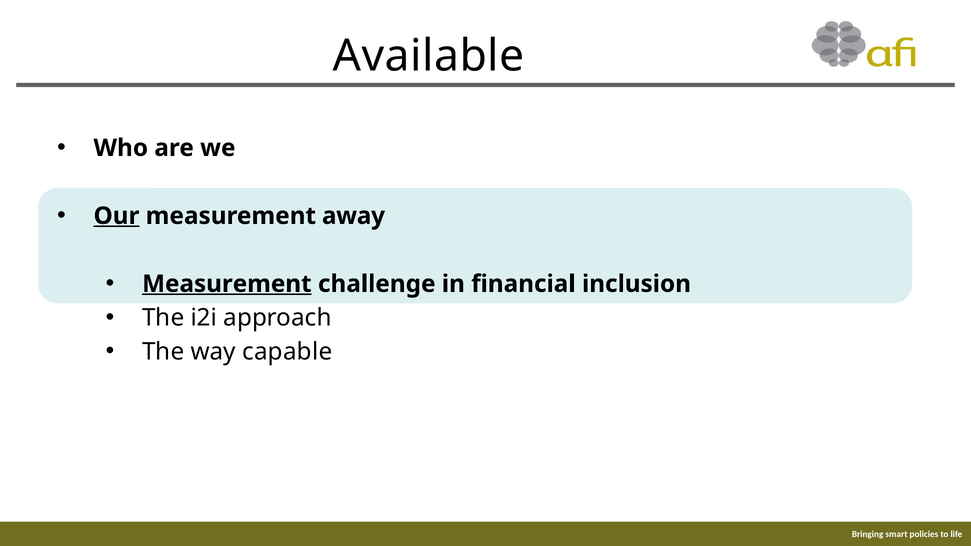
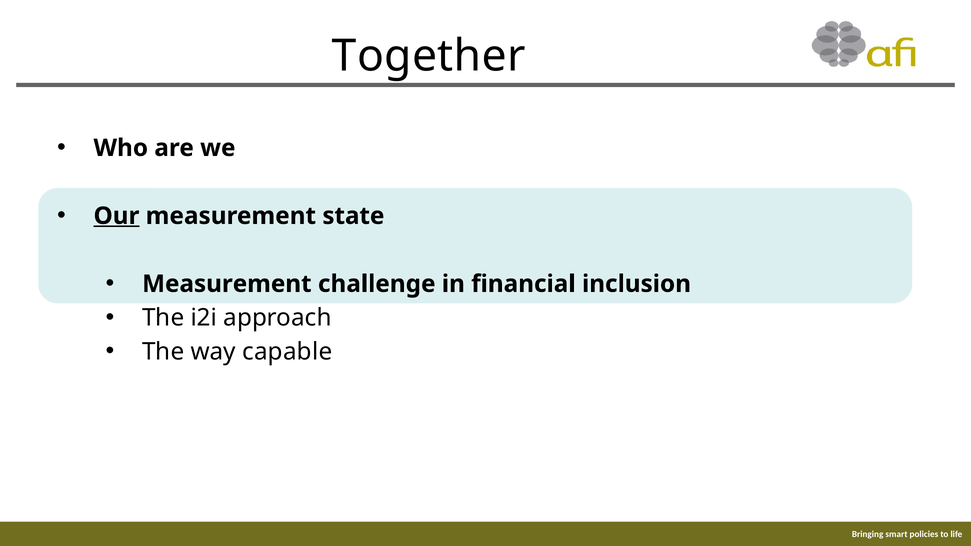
Available: Available -> Together (429, 56)
away: away -> state (353, 216)
Measurement underline: present -> none (227, 284)
